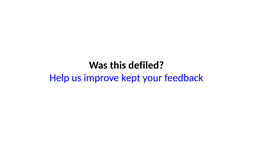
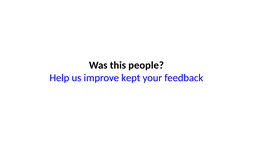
defiled: defiled -> people (146, 65)
